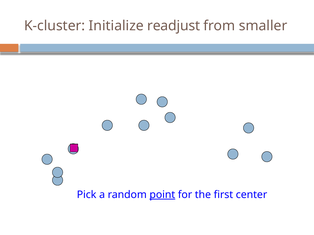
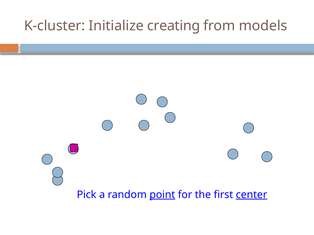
readjust: readjust -> creating (174, 26)
smaller: smaller -> models (263, 26)
center underline: none -> present (252, 195)
